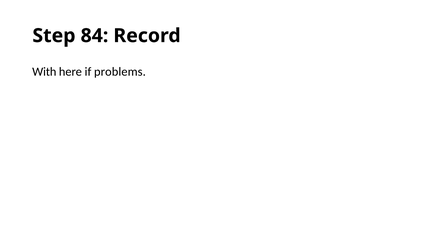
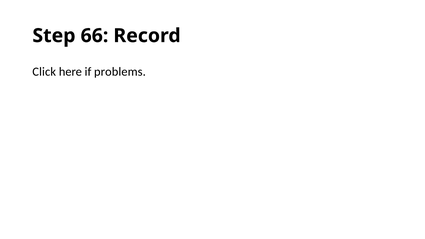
84: 84 -> 66 (94, 36)
With: With -> Click (44, 72)
